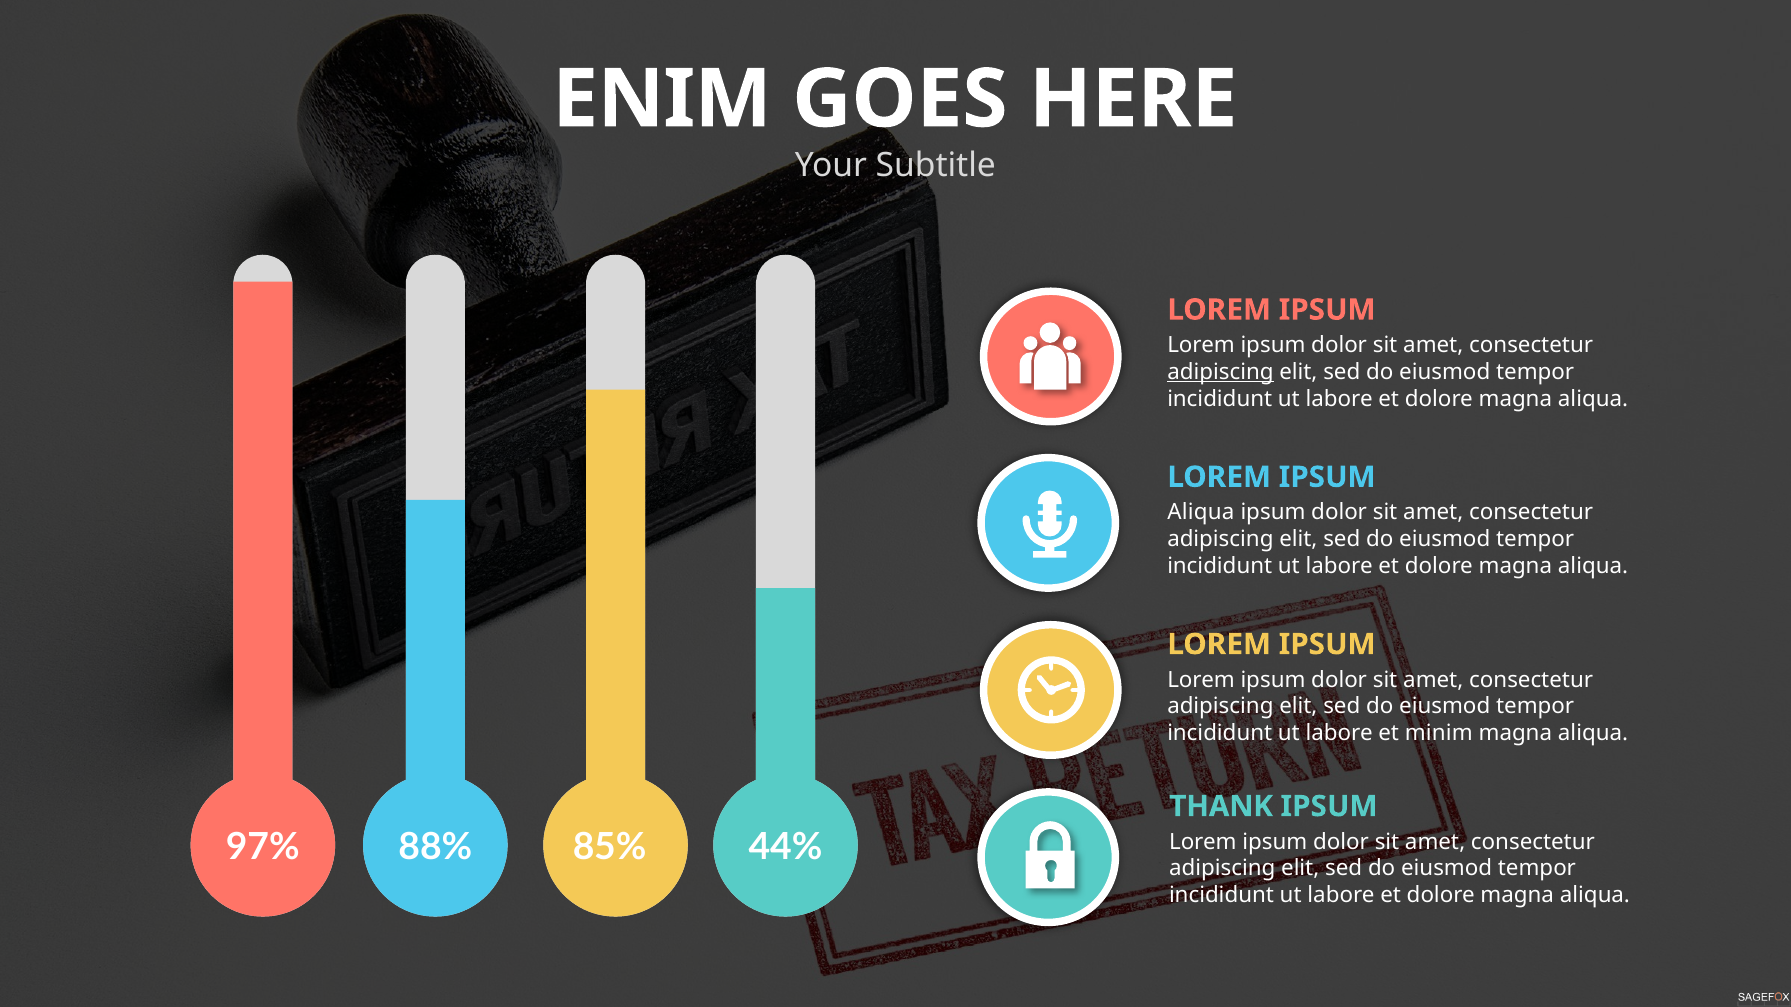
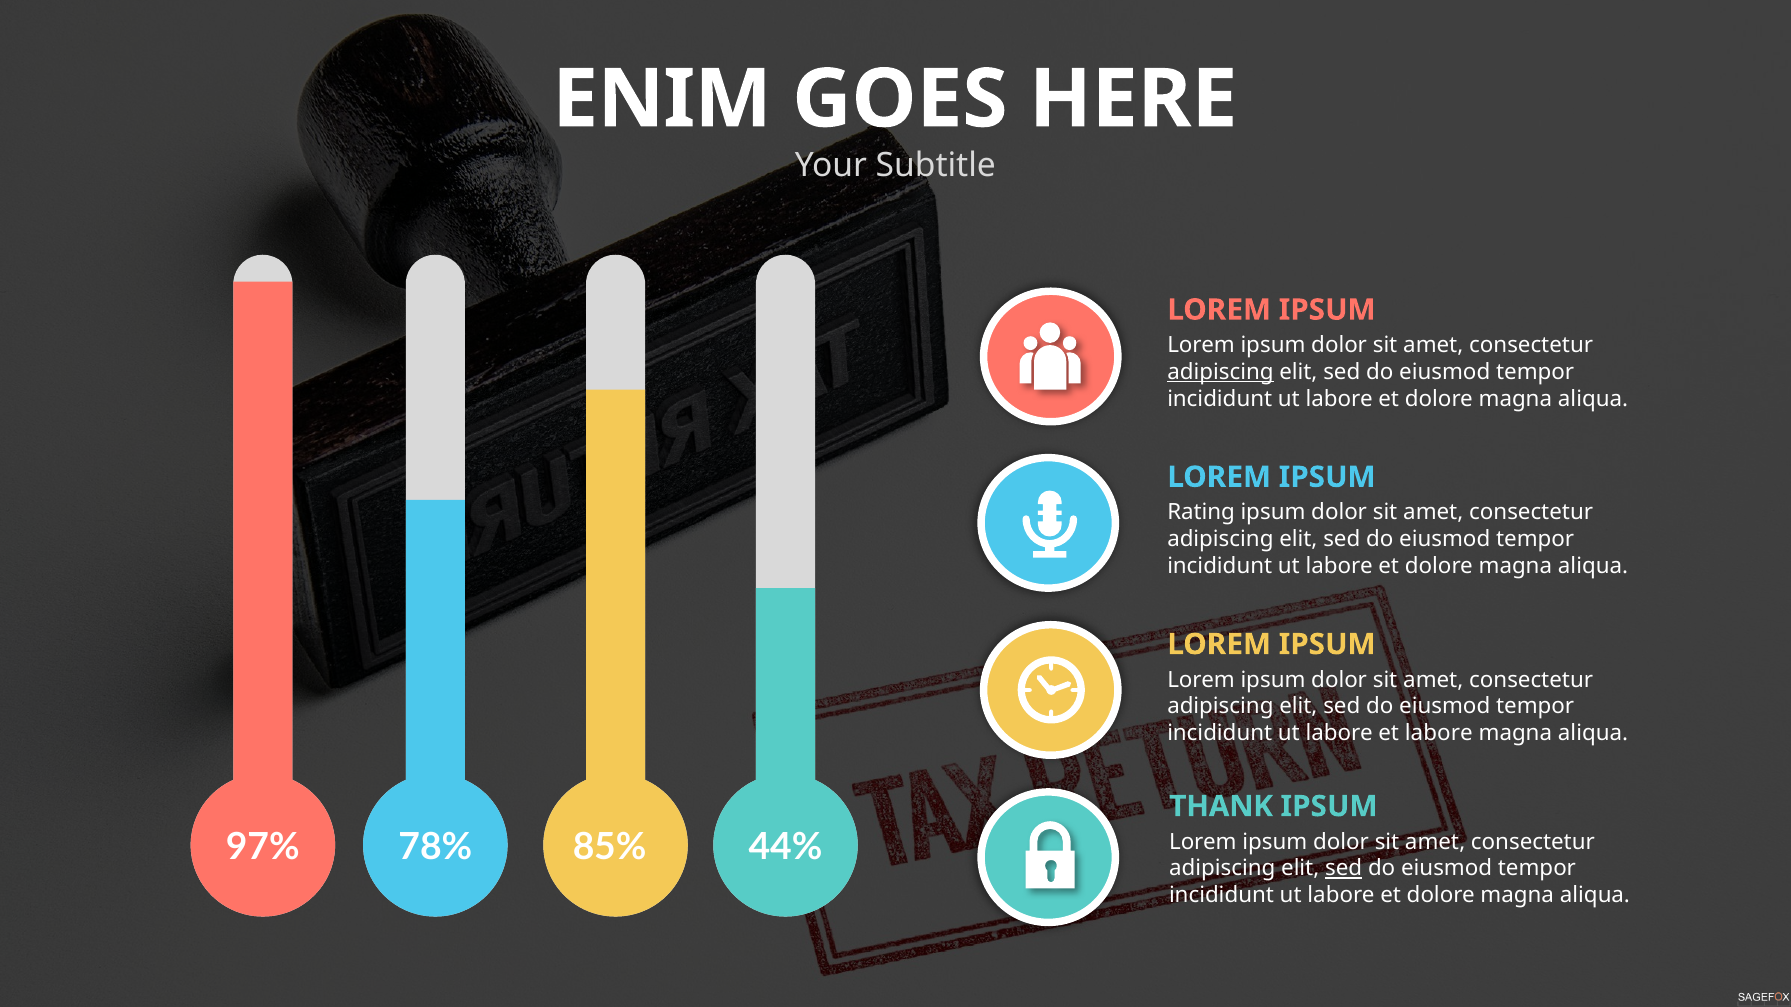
Aliqua: Aliqua -> Rating (1201, 513)
et minim: minim -> labore (1439, 734)
88%: 88% -> 78% (435, 847)
sed underline: none -> present (1344, 869)
